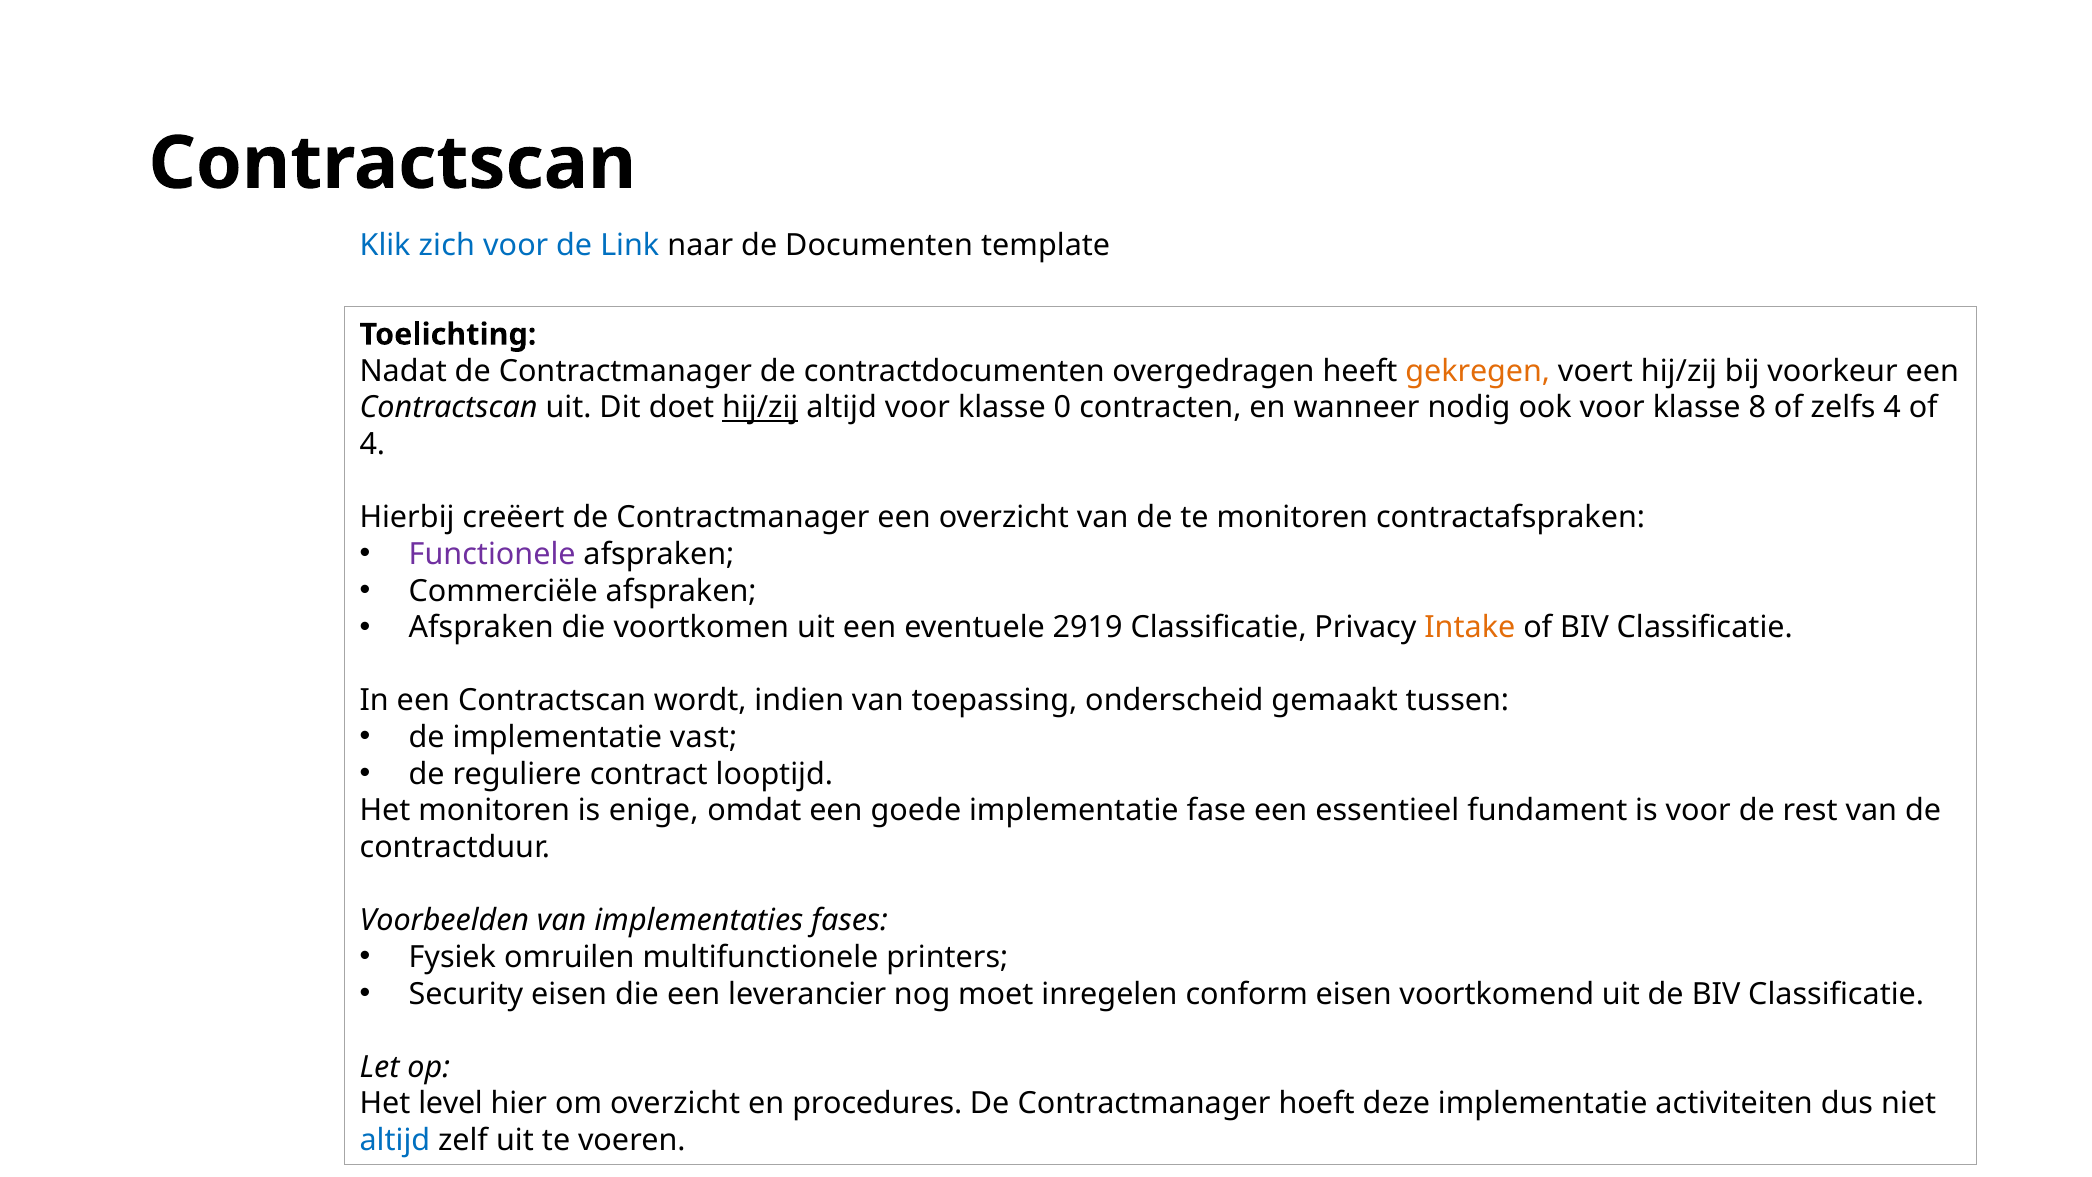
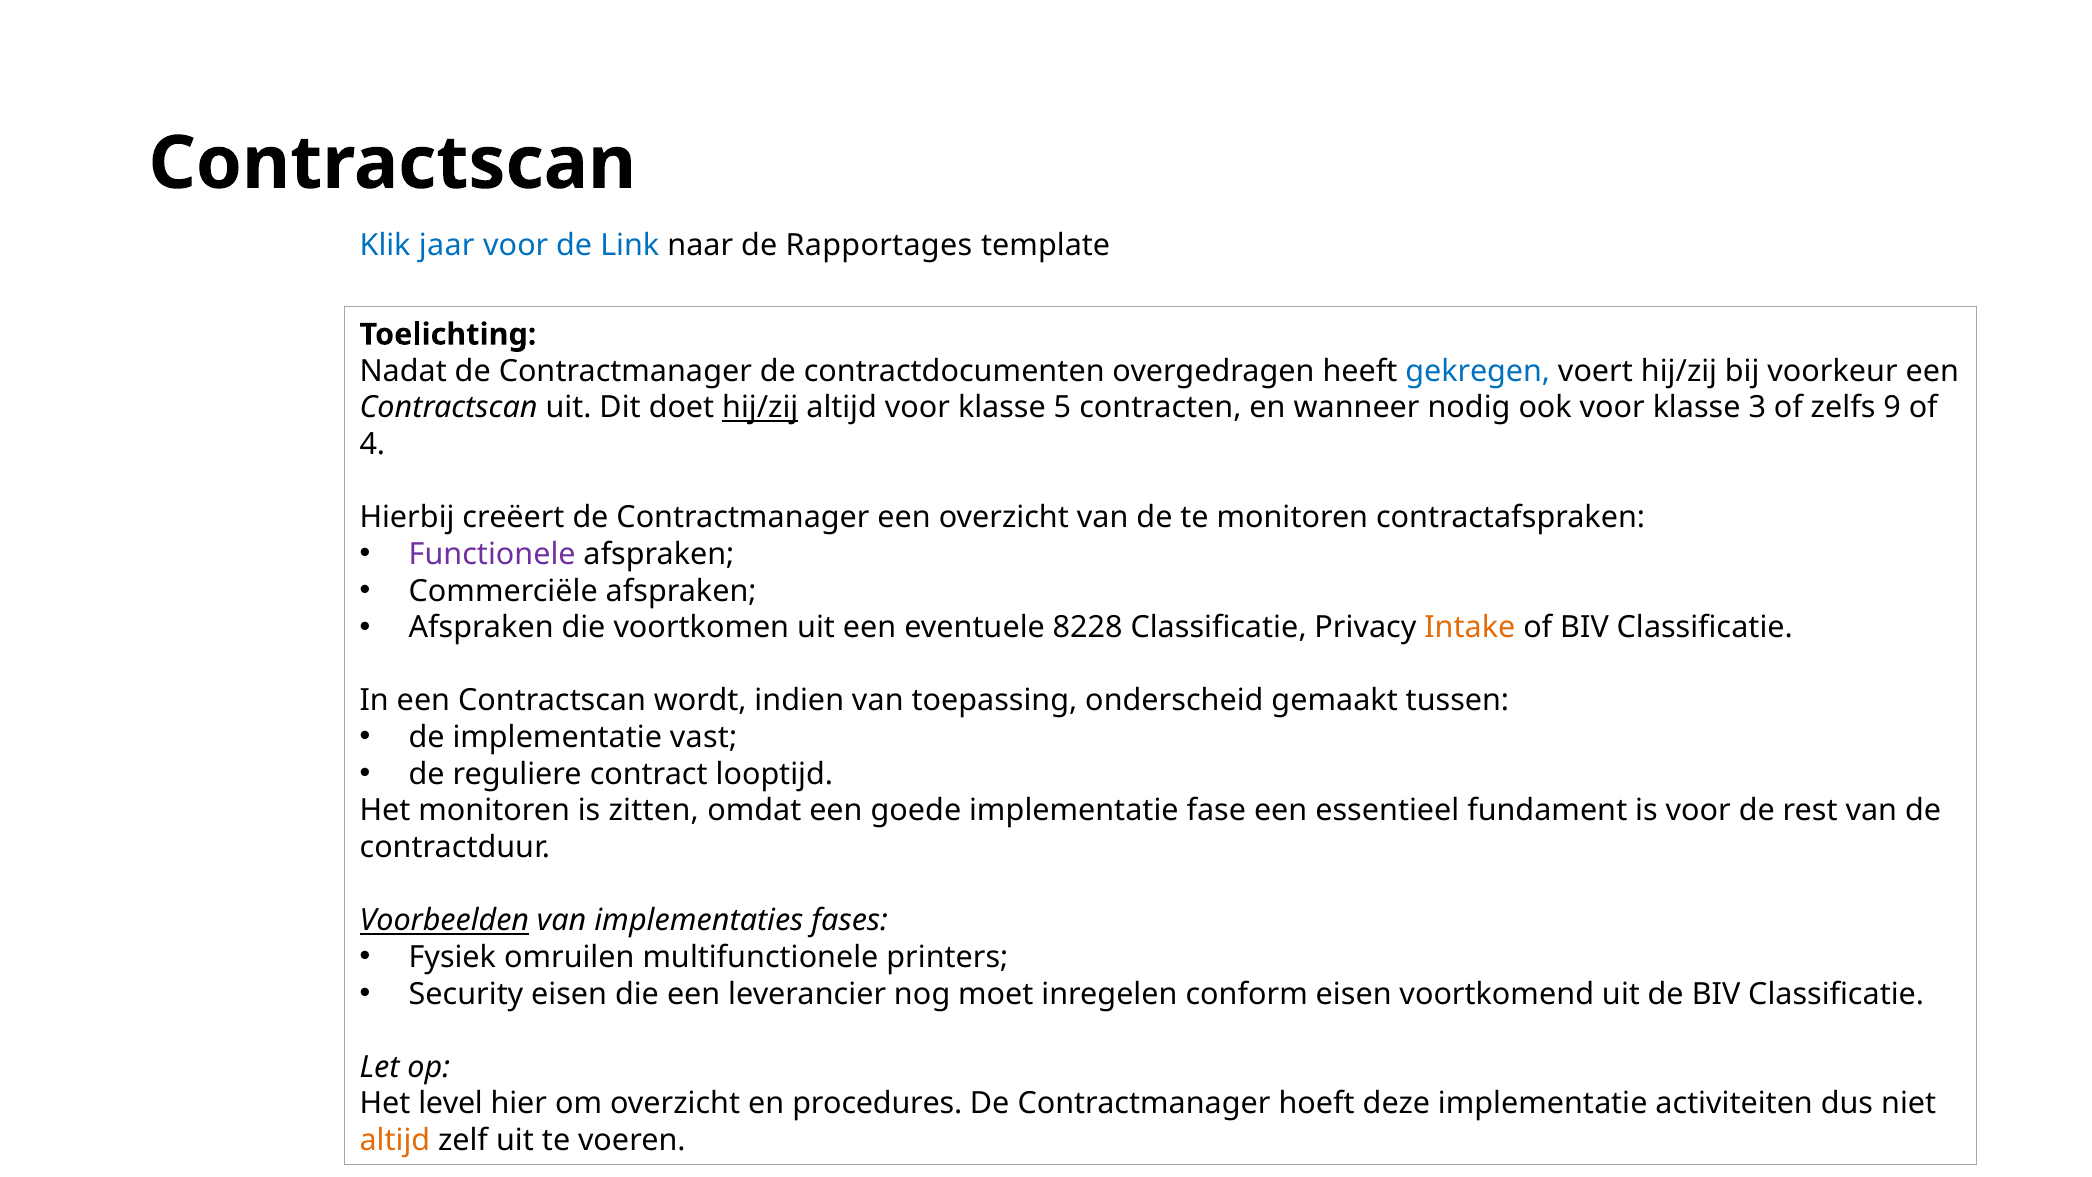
zich: zich -> jaar (447, 245)
Documenten: Documenten -> Rapportages (879, 245)
gekregen colour: orange -> blue (1478, 371)
0: 0 -> 5 (1062, 408)
8: 8 -> 3 (1757, 408)
zelfs 4: 4 -> 9 (1892, 408)
2919: 2919 -> 8228 (1088, 627)
enige: enige -> zitten (654, 811)
Voorbeelden underline: none -> present (444, 921)
altijd colour: blue -> orange (395, 1140)
